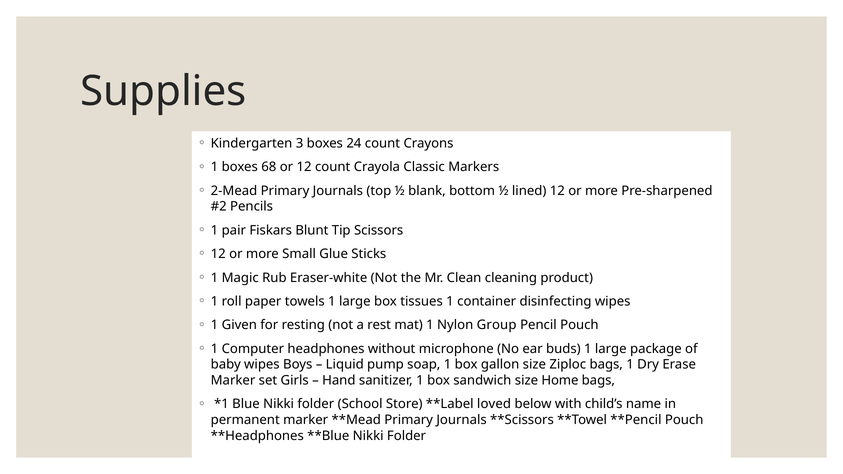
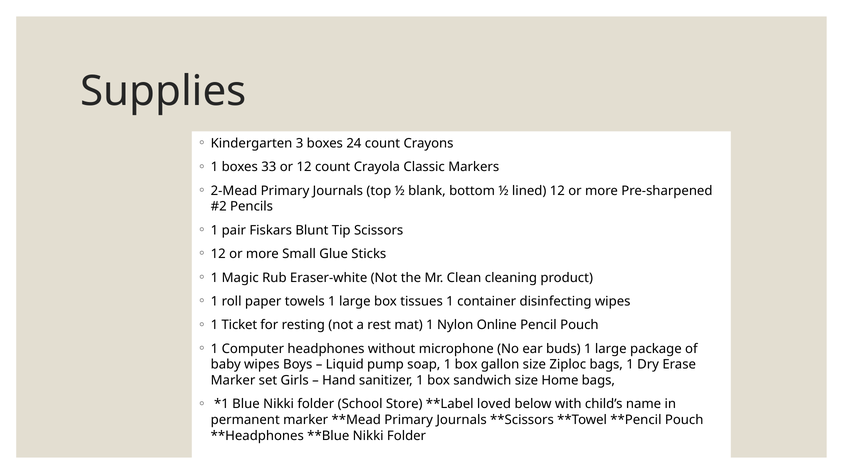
68: 68 -> 33 (269, 167)
Given: Given -> Ticket (239, 325)
Group: Group -> Online (497, 325)
